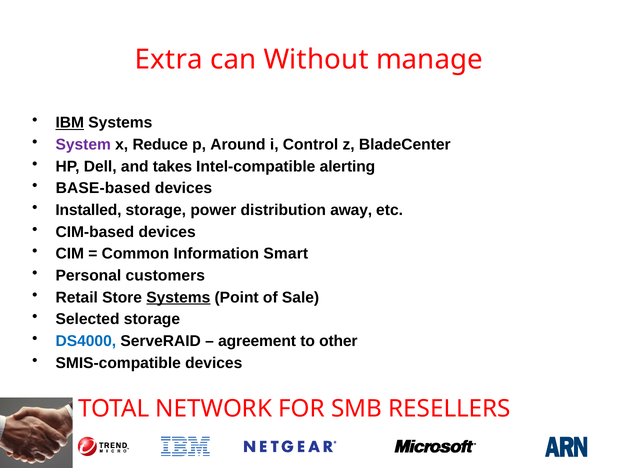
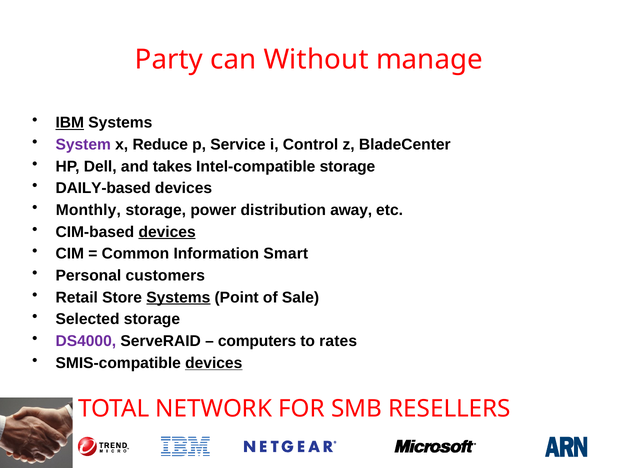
Extra: Extra -> Party (169, 60)
Around: Around -> Service (238, 144)
Intel-compatible alerting: alerting -> storage (347, 166)
BASE-based: BASE-based -> DAILY-based (103, 188)
Installed: Installed -> Monthly (88, 210)
devices underline: none -> present (167, 232)
DS4000 colour: blue -> purple (86, 341)
agreement: agreement -> computers (257, 341)
other: other -> rates (338, 341)
devices underline: none -> present (214, 362)
